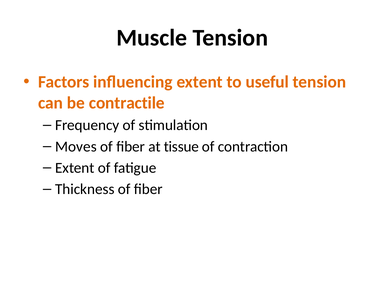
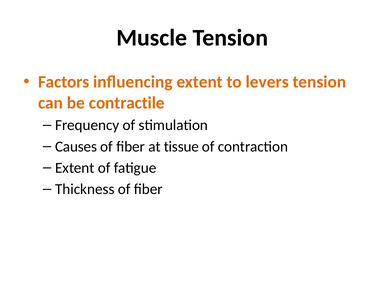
useful: useful -> levers (267, 82)
Moves: Moves -> Causes (76, 146)
